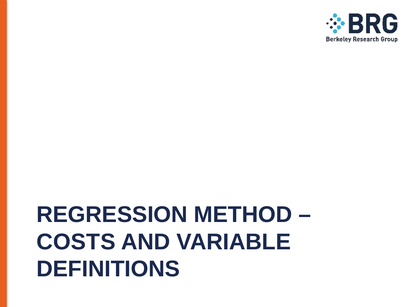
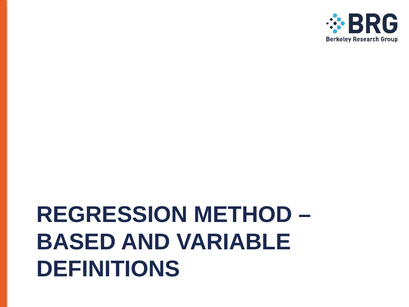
COSTS: COSTS -> BASED (76, 242)
